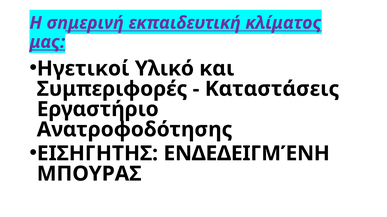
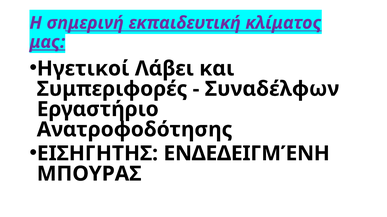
Υλικό: Υλικό -> Λάβει (164, 69)
Καταστάσεις: Καταστάσεις -> Συναδέλφων (272, 89)
